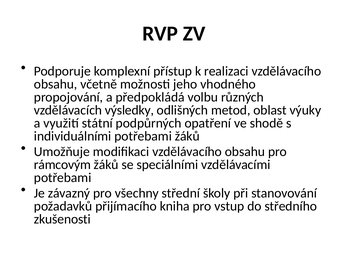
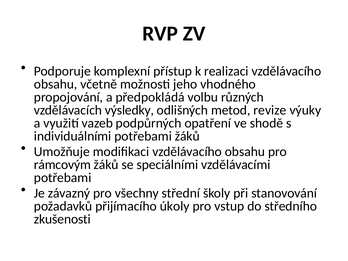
oblast: oblast -> revize (270, 110)
státní: státní -> vazeb (97, 123)
kniha: kniha -> úkoly (175, 206)
